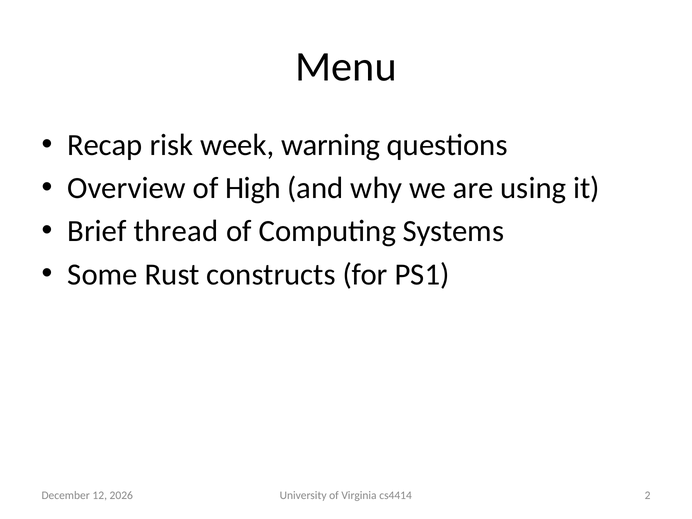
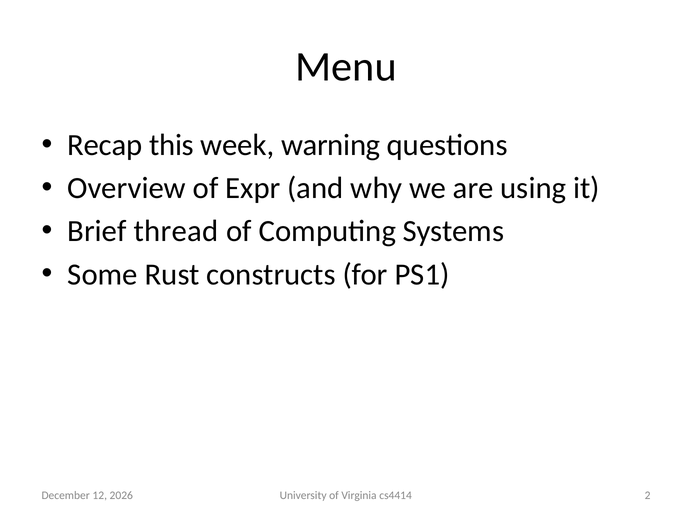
risk: risk -> this (172, 145)
High: High -> Expr (253, 188)
